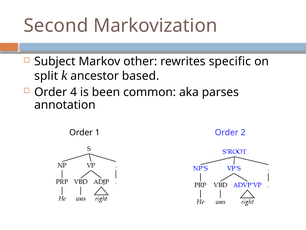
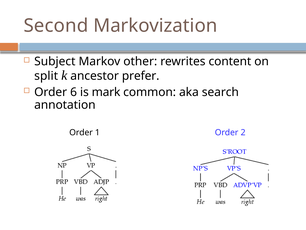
specific: specific -> content (230, 61)
based: based -> prefer (141, 76)
4: 4 -> 6 (74, 92)
been: been -> mark (106, 92)
parses: parses -> search (220, 92)
